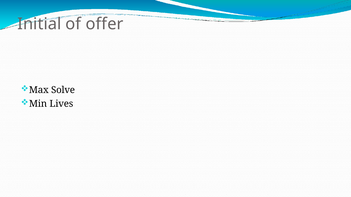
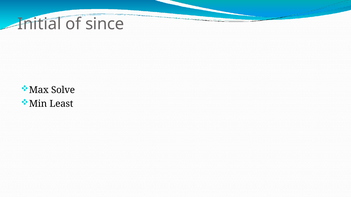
offer: offer -> since (105, 24)
Lives: Lives -> Least (61, 104)
